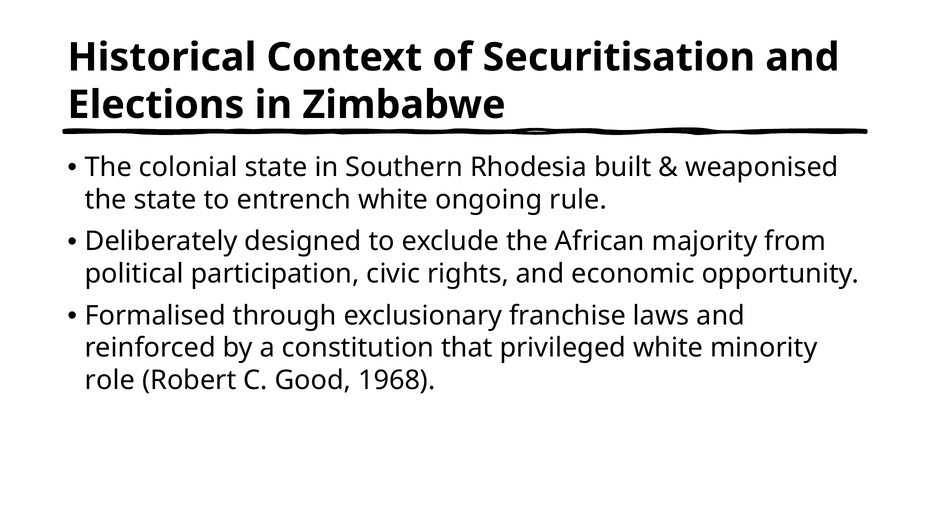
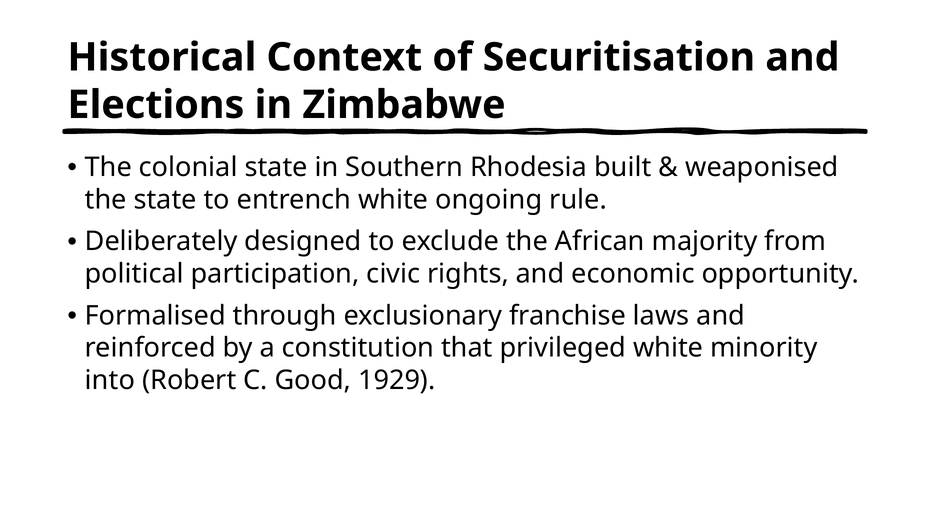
role: role -> into (110, 380)
1968: 1968 -> 1929 (397, 380)
